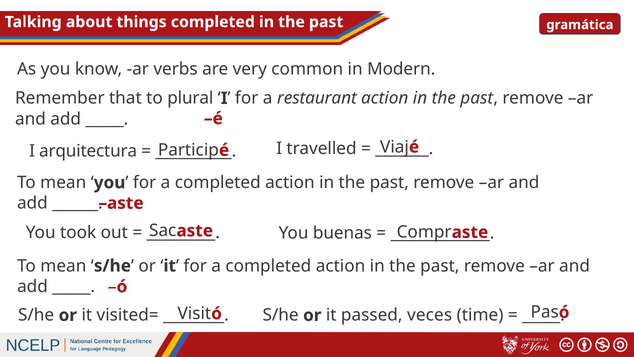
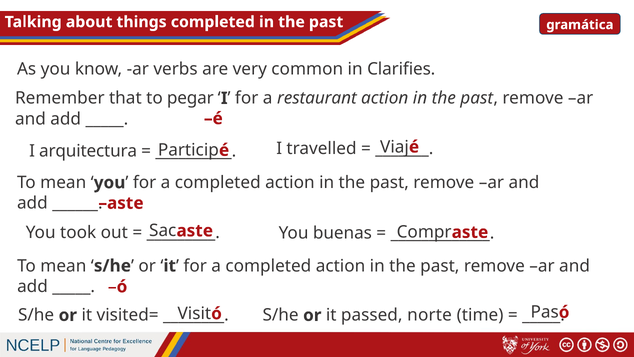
Modern: Modern -> Clarifies (401, 69)
plural: plural -> pegar (190, 98)
veces: veces -> norte (430, 315)
